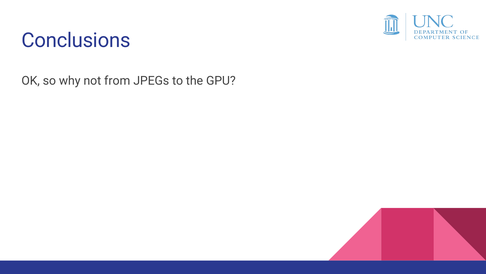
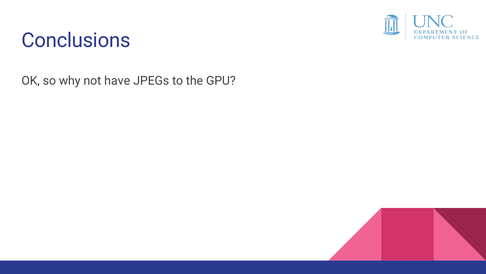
from: from -> have (117, 81)
